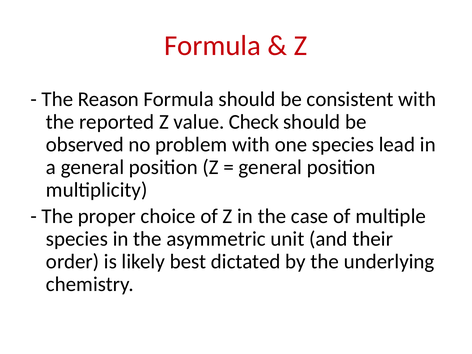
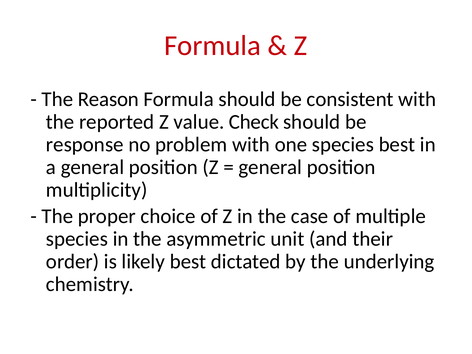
observed: observed -> response (85, 145)
species lead: lead -> best (397, 145)
